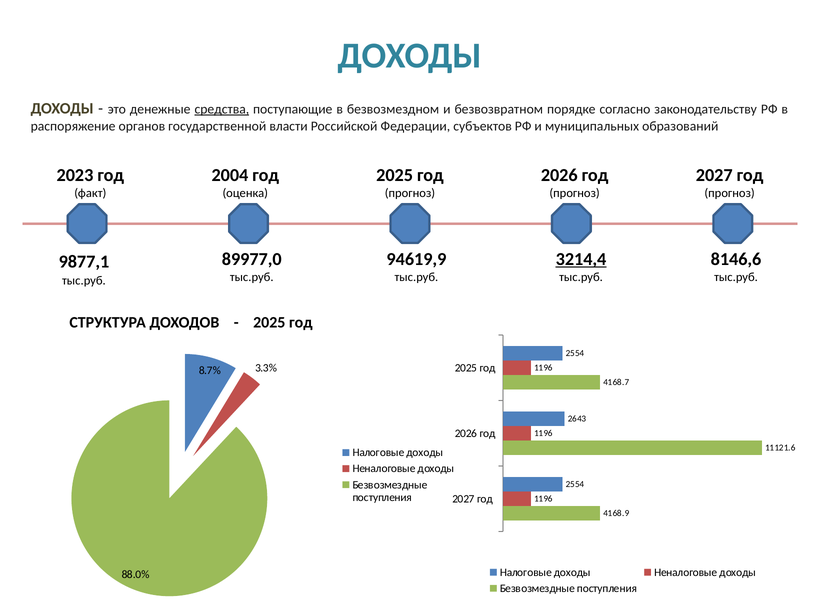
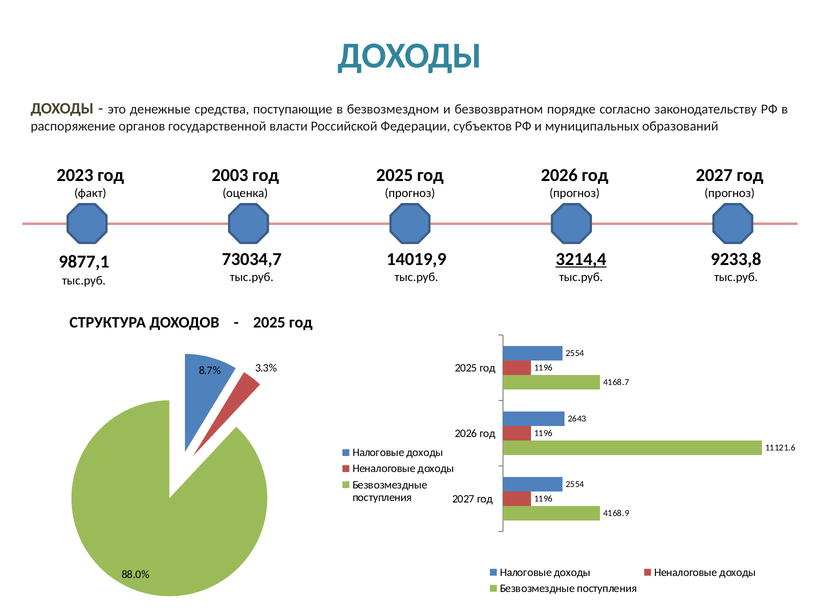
средства underline: present -> none (222, 109)
2004: 2004 -> 2003 (230, 175)
89977,0: 89977,0 -> 73034,7 (252, 259)
94619,9: 94619,9 -> 14019,9 (416, 259)
8146,6: 8146,6 -> 9233,8 (736, 259)
